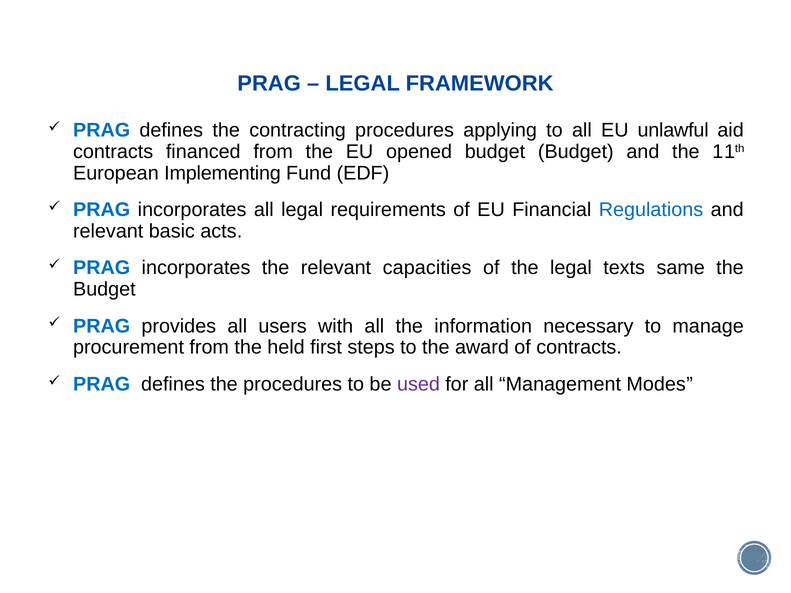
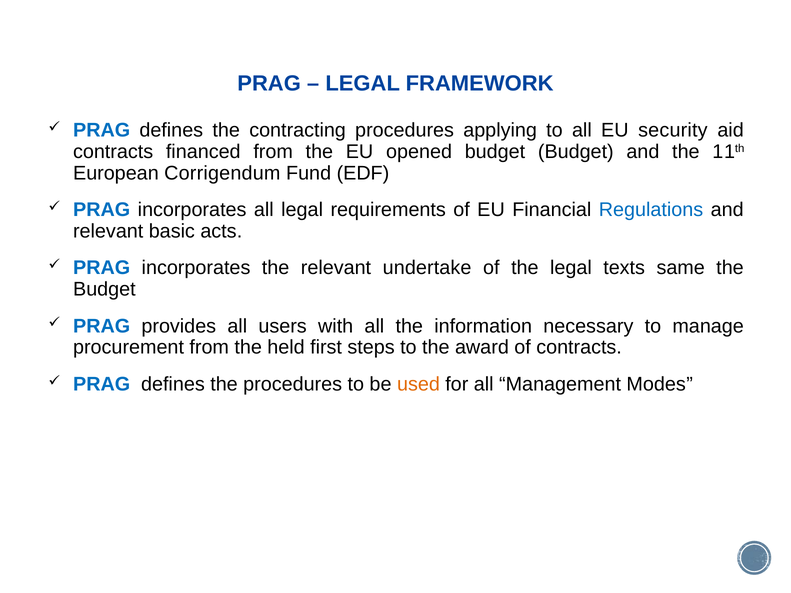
unlawful: unlawful -> security (673, 130)
Implementing: Implementing -> Corrigendum (222, 173)
capacities: capacities -> undertake (427, 268)
used colour: purple -> orange (418, 384)
